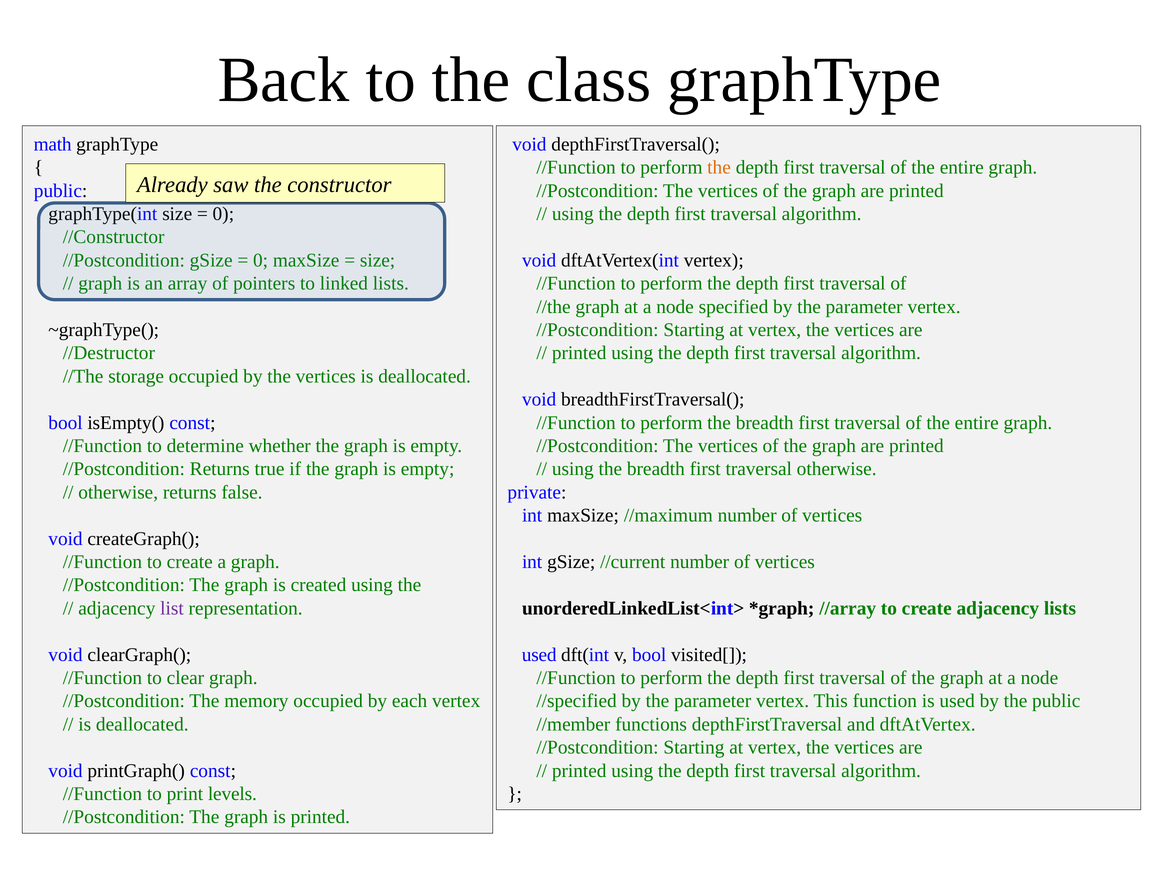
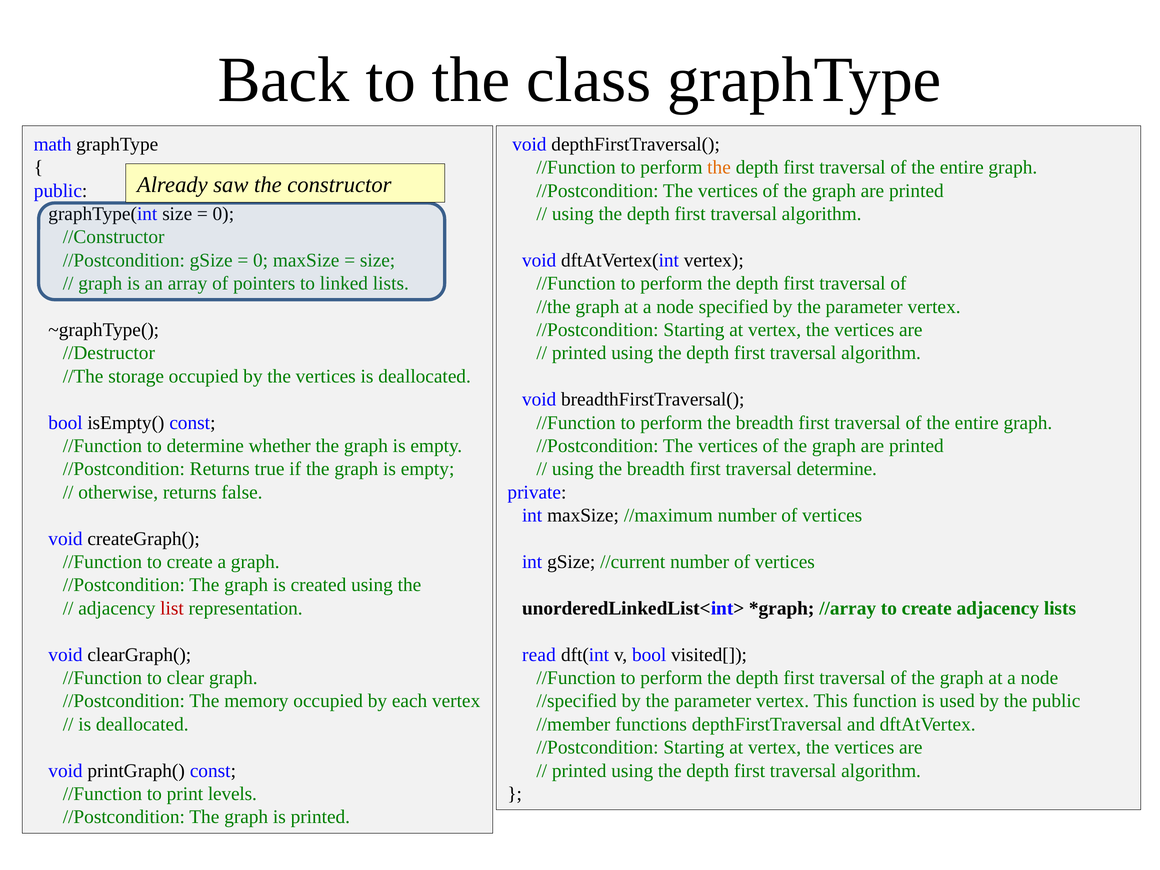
traversal otherwise: otherwise -> determine (837, 469)
list colour: purple -> red (172, 608)
used: used -> read (539, 655)
